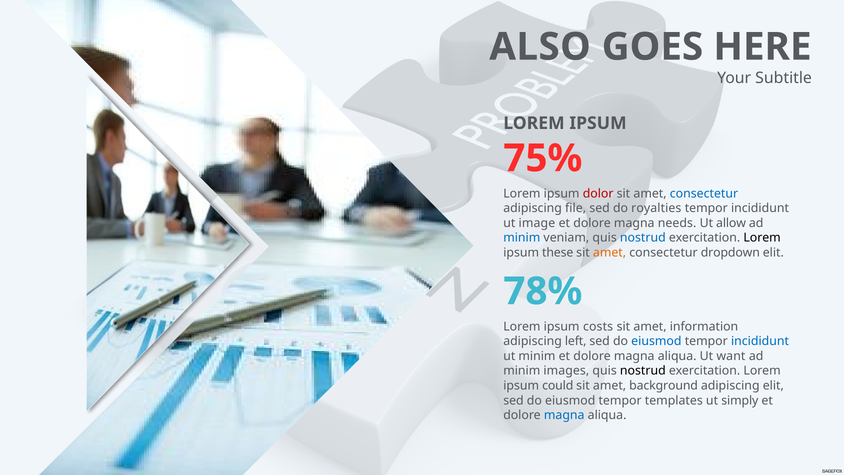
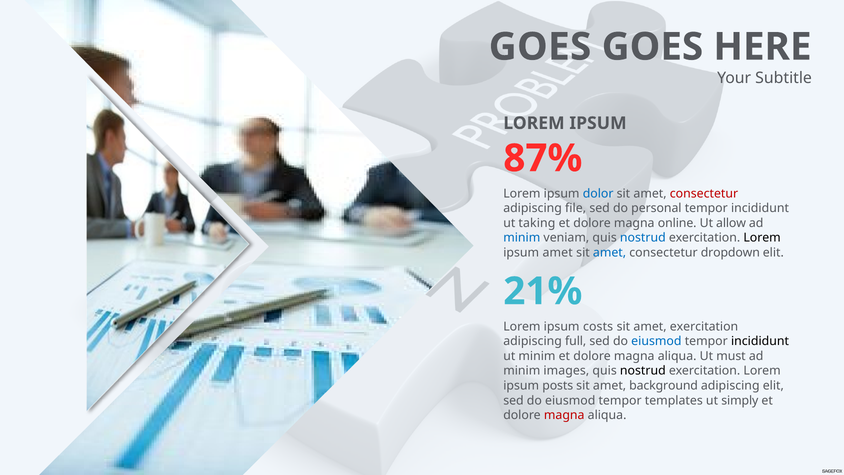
ALSO: ALSO -> GOES (540, 47)
75%: 75% -> 87% (543, 158)
dolor colour: red -> blue (598, 193)
consectetur colour: blue -> red (704, 193)
royalties: royalties -> personal (656, 208)
image: image -> taking (537, 223)
needs: needs -> online (677, 223)
ipsum these: these -> amet (558, 252)
amet colour: orange -> blue (610, 252)
78%: 78% -> 21% (543, 291)
amet information: information -> exercitation (704, 326)
left: left -> full (576, 341)
incididunt colour: blue -> black (760, 341)
want: want -> must (731, 356)
could: could -> posts (558, 385)
magna colour: blue -> red (564, 415)
